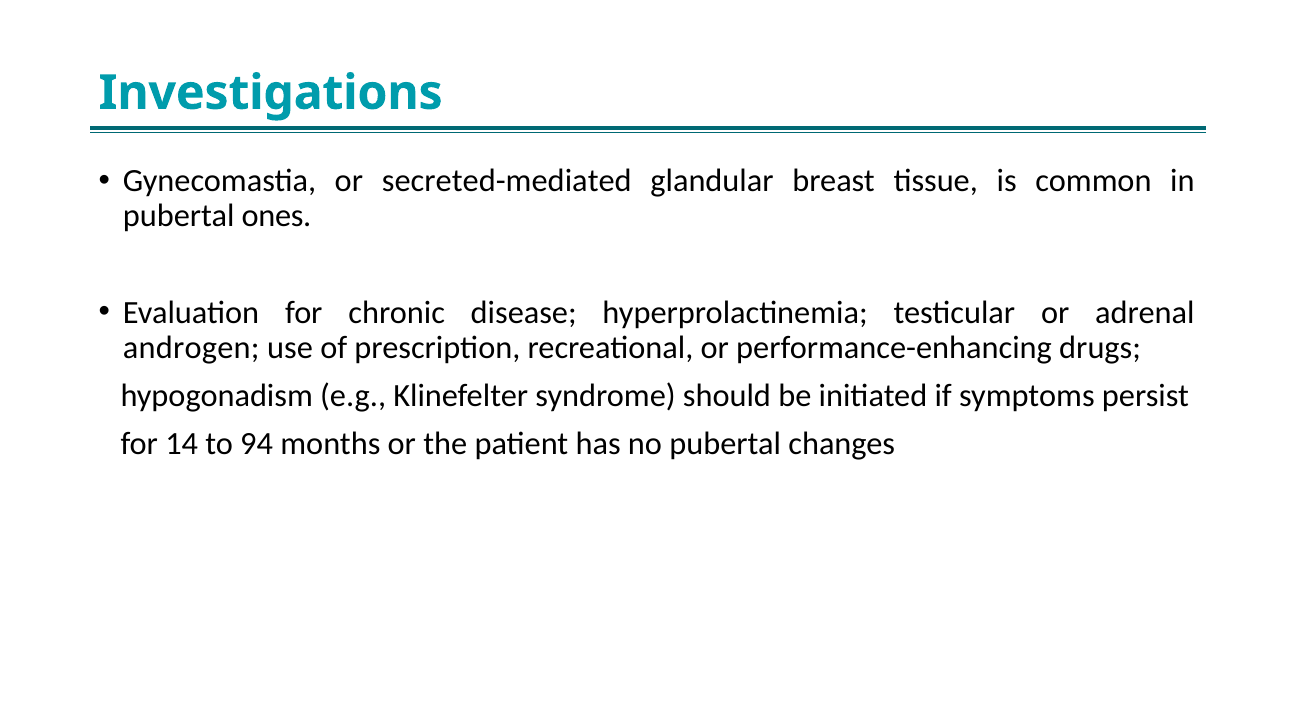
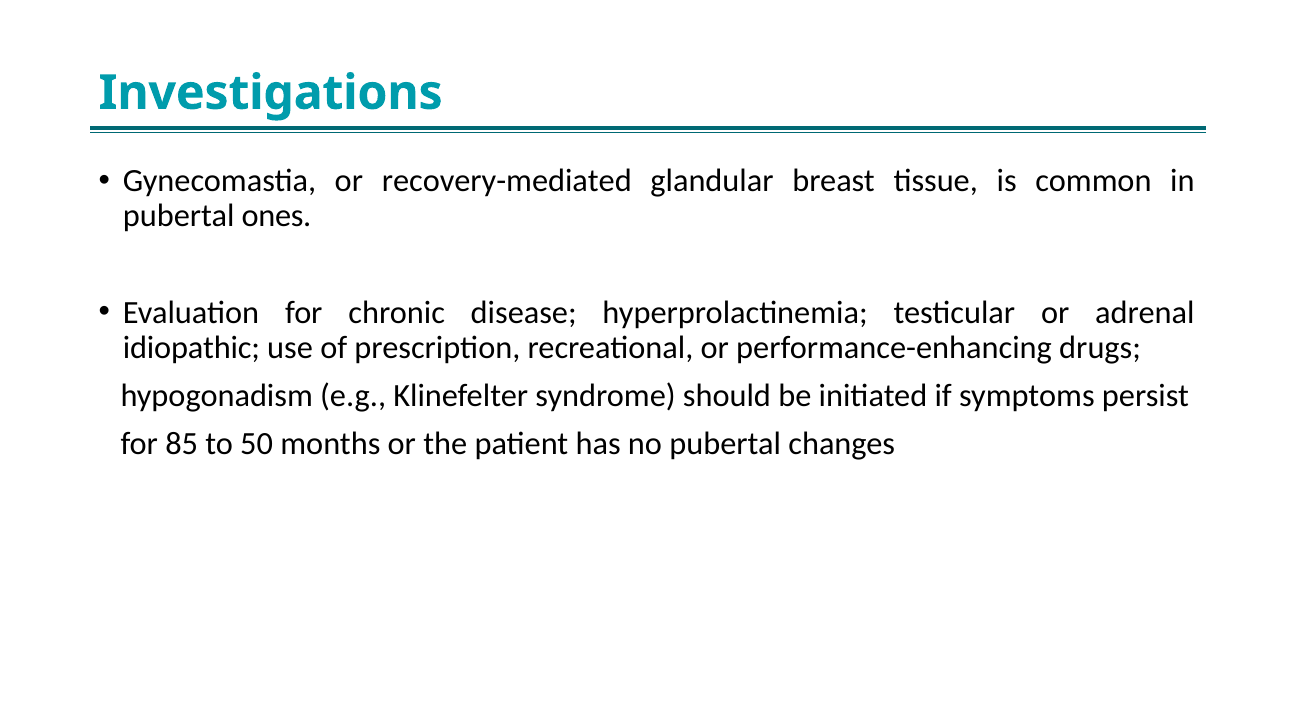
secreted-mediated: secreted-mediated -> recovery-mediated (507, 181)
androgen: androgen -> idiopathic (191, 347)
14: 14 -> 85 (182, 444)
94: 94 -> 50 (257, 444)
